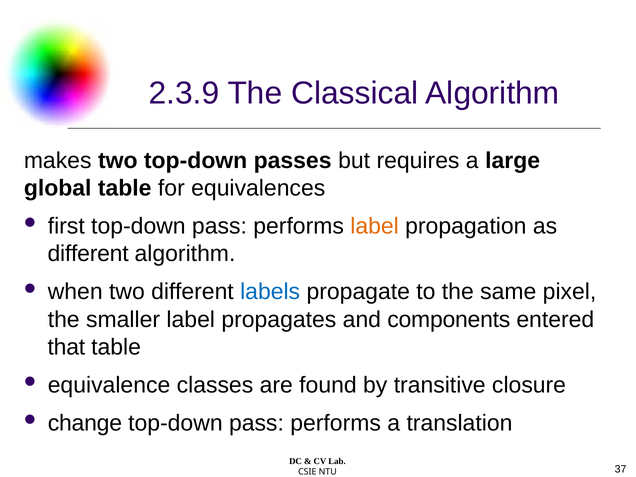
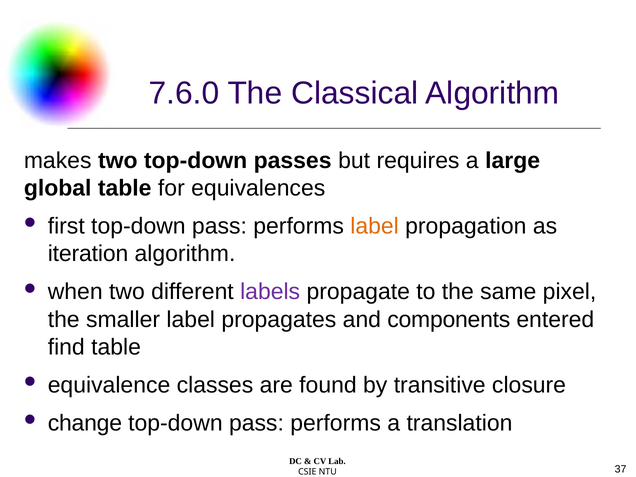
2.3.9: 2.3.9 -> 7.6.0 (184, 93)
different: different -> iteration (88, 254)
labels colour: blue -> purple (270, 292)
that: that -> find (66, 347)
